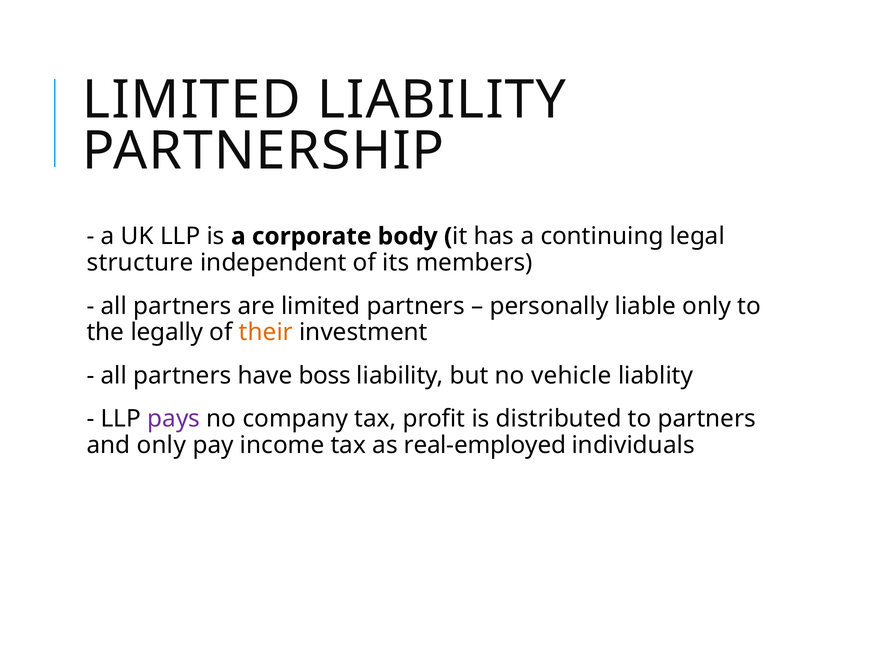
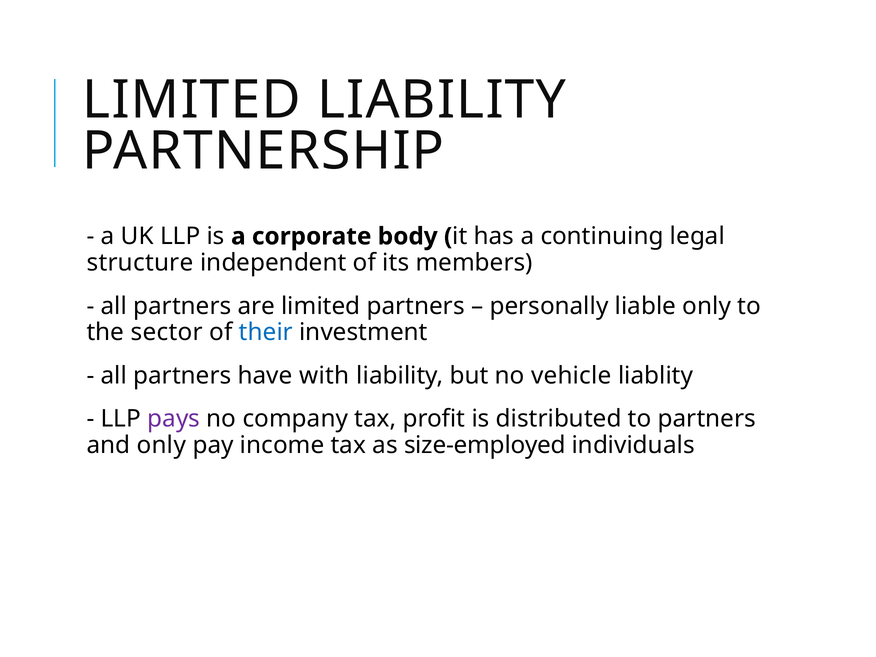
legally: legally -> sector (167, 332)
their colour: orange -> blue (266, 332)
boss: boss -> with (324, 376)
real-employed: real-employed -> size-employed (485, 445)
